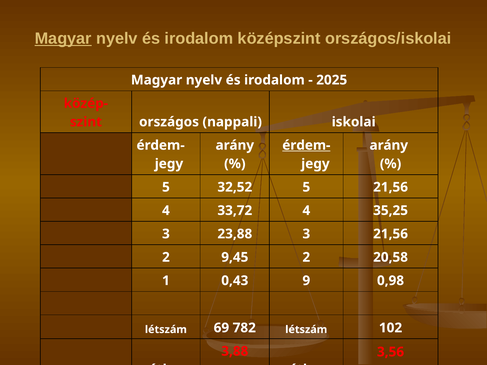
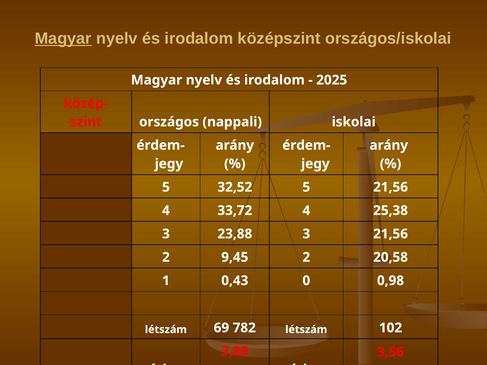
érdem- underline: present -> none (306, 145)
35,25: 35,25 -> 25,38 (391, 211)
9: 9 -> 0 (306, 281)
